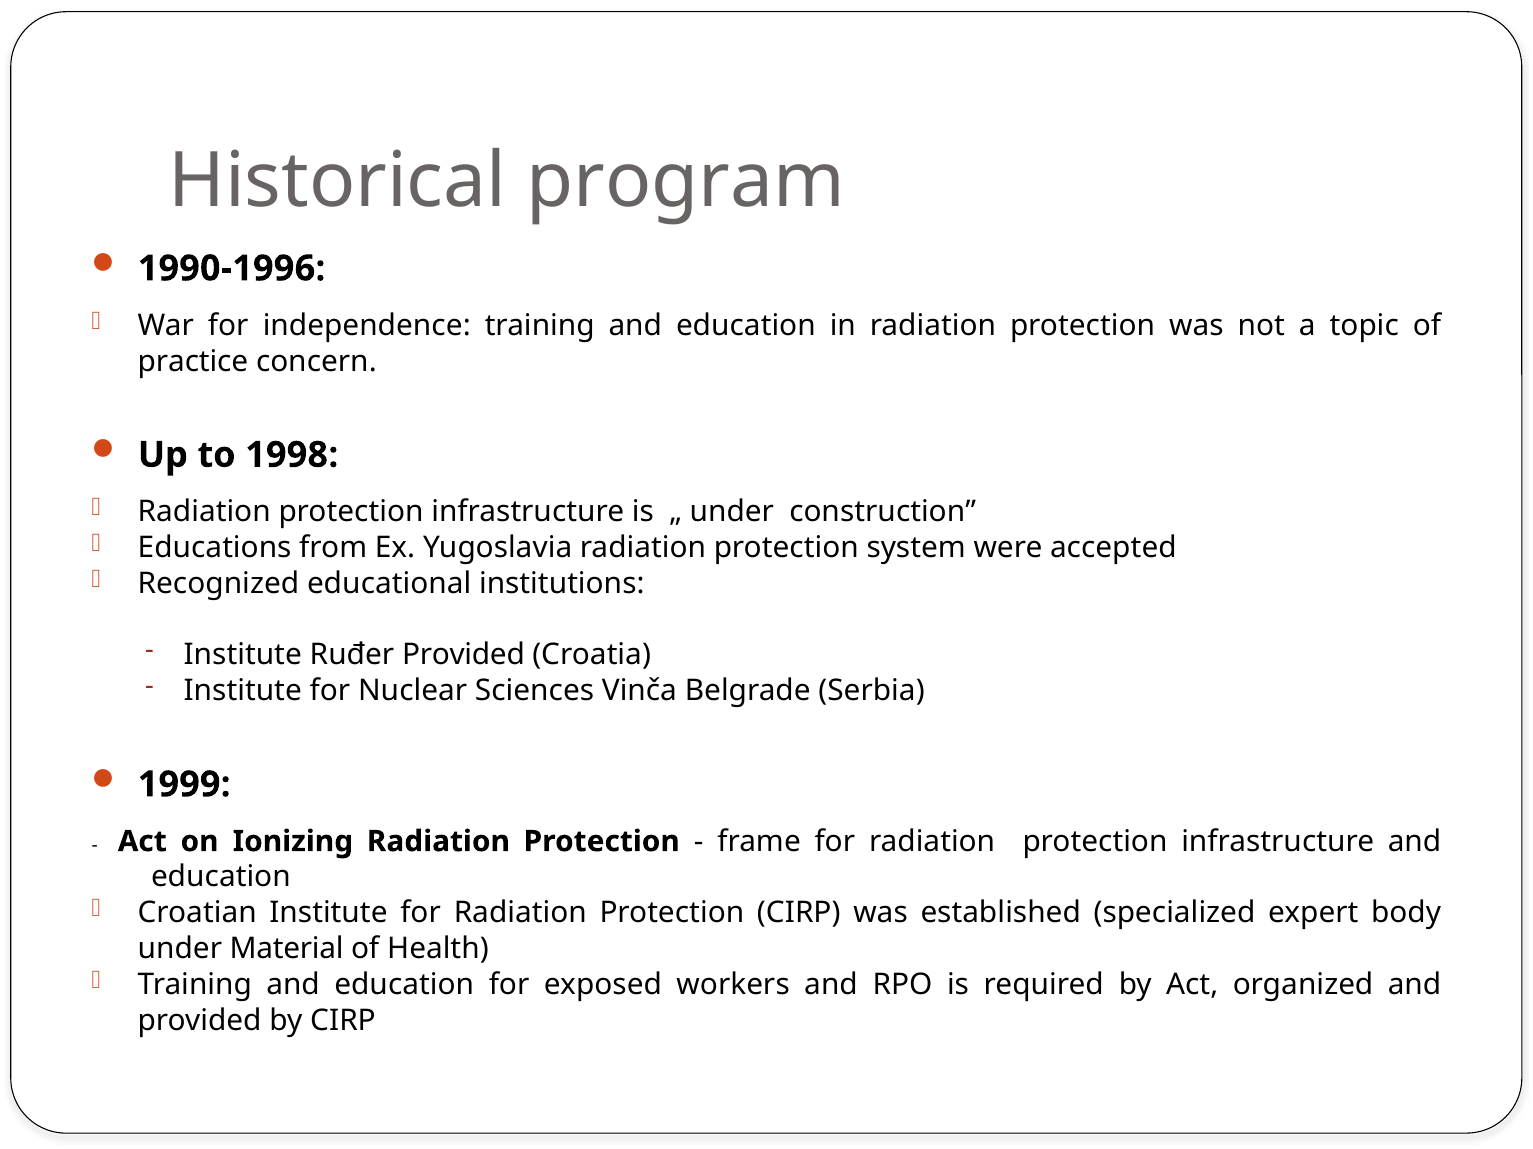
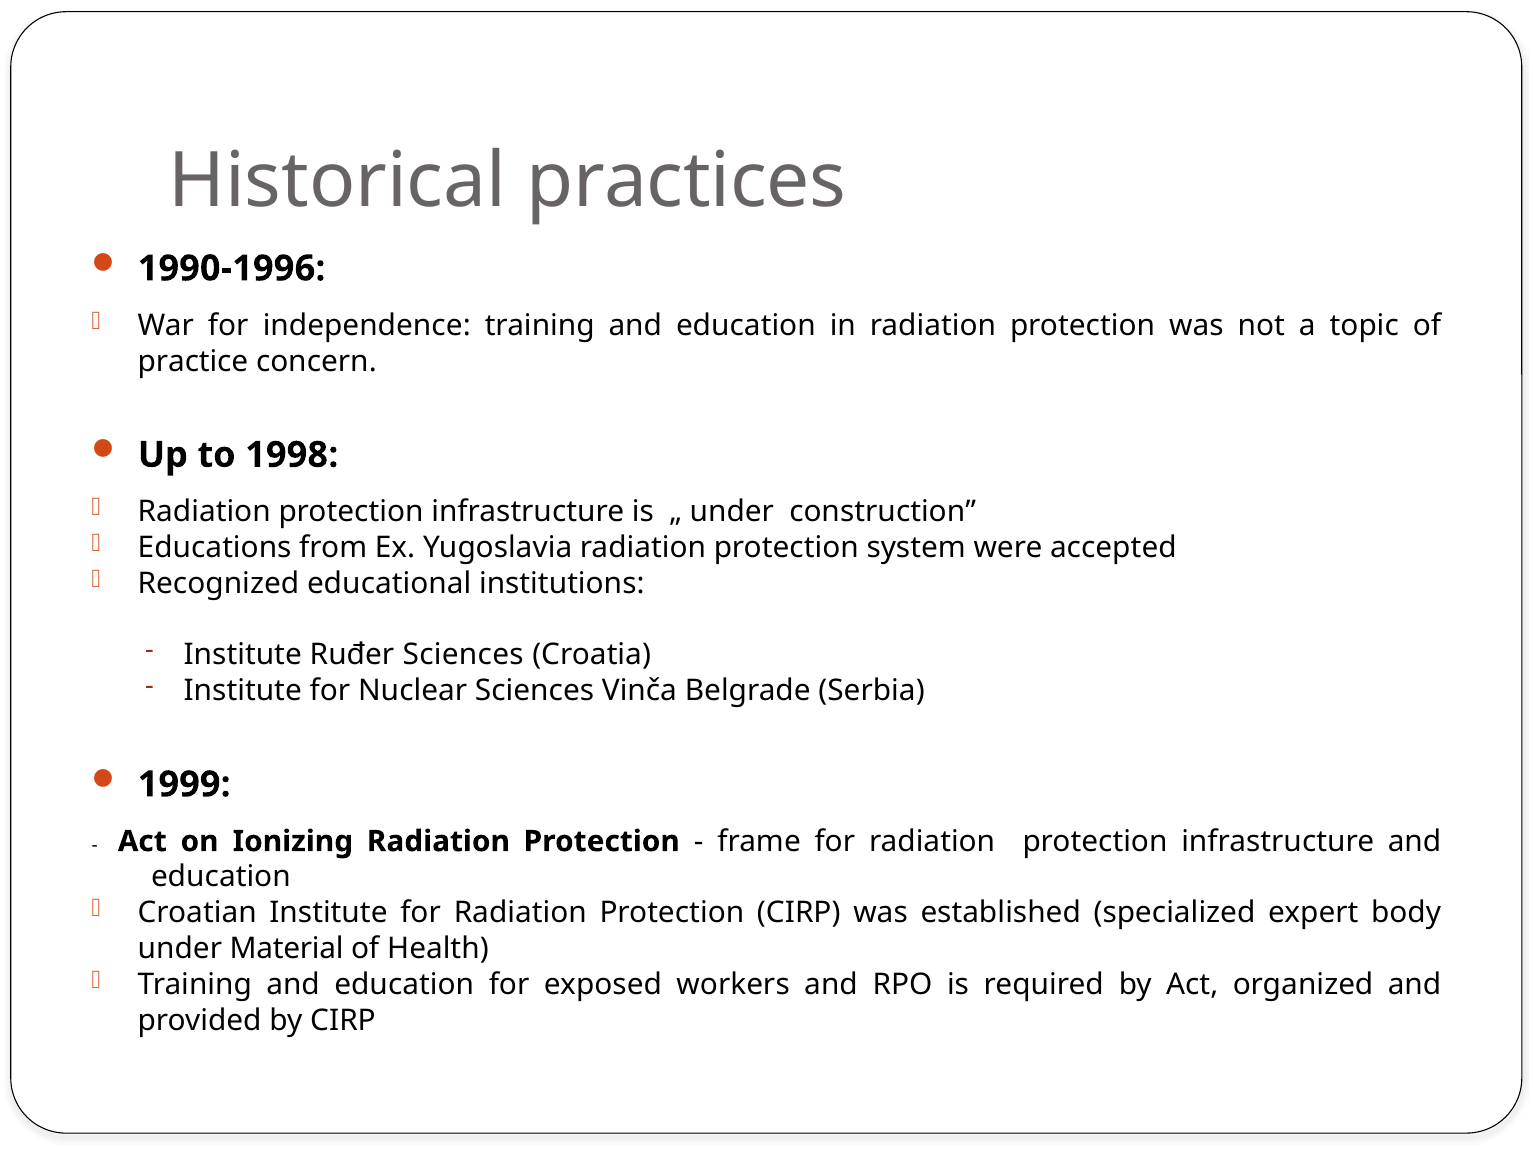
program: program -> practices (686, 182)
Ruđer Provided: Provided -> Sciences (463, 655)
